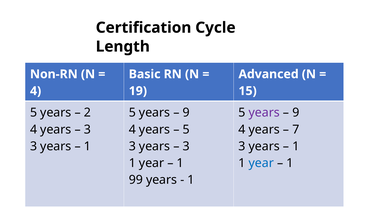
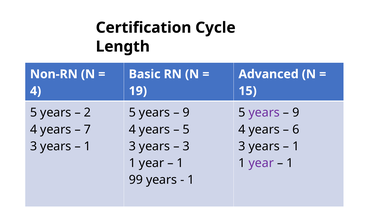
3: 3 -> 7 (87, 129)
7: 7 -> 6 (296, 129)
year colour: blue -> purple (261, 163)
